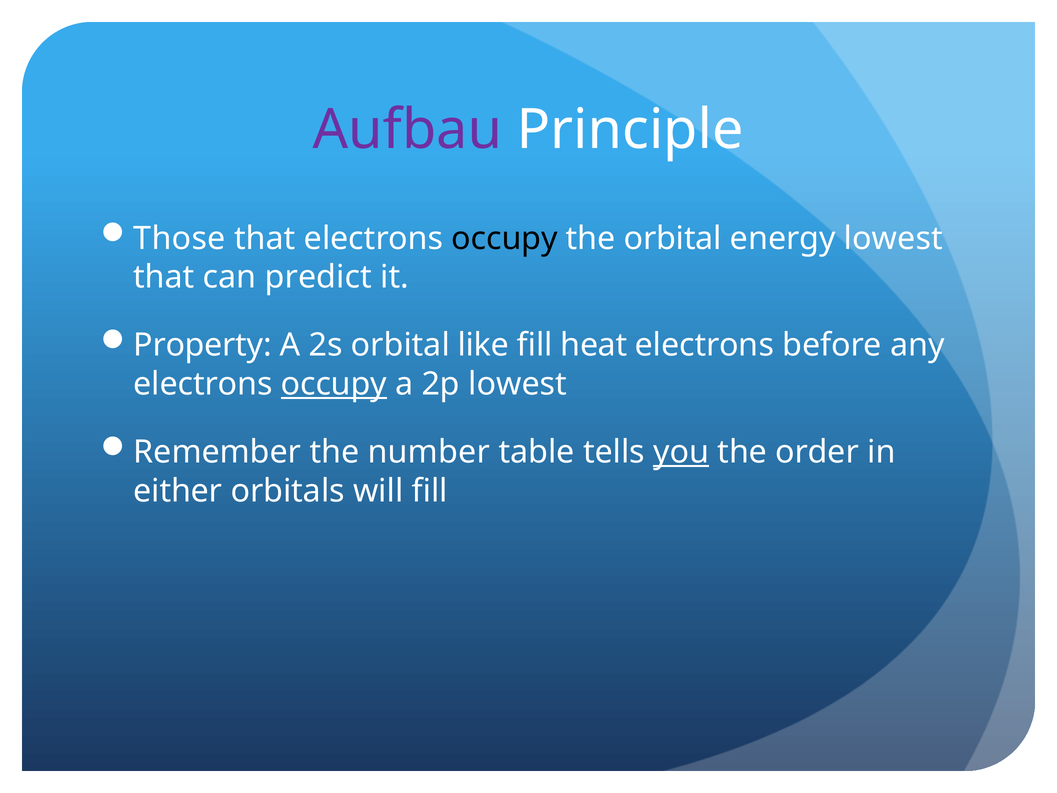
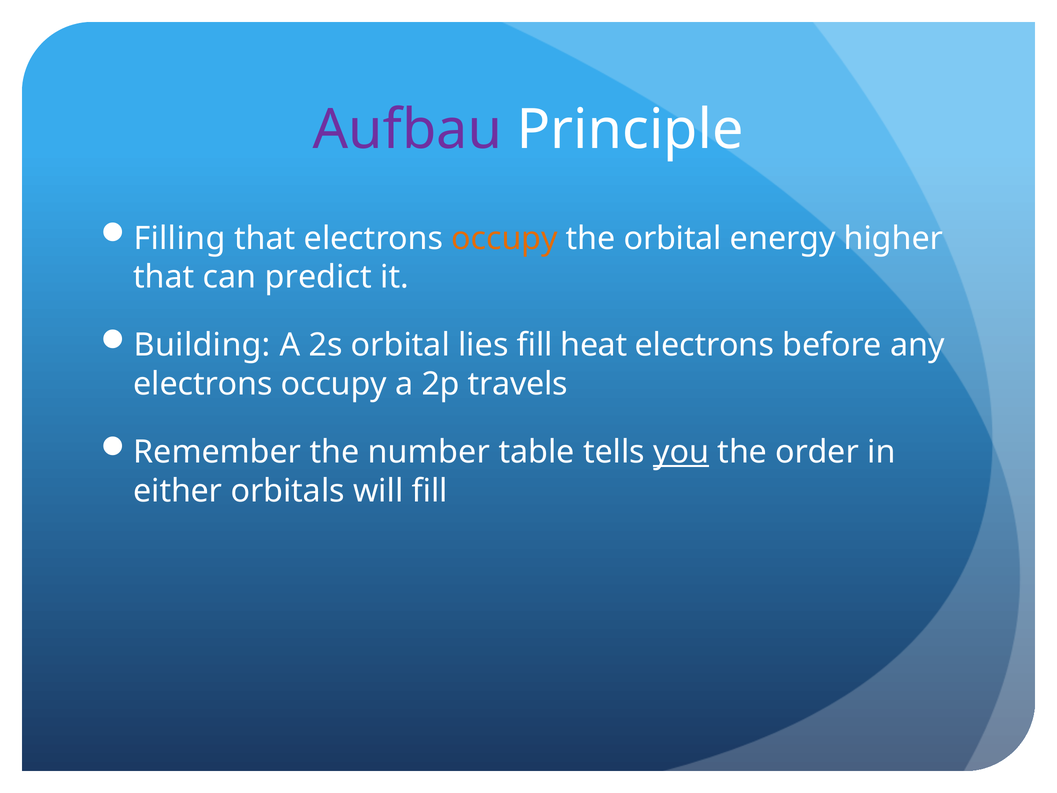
Those: Those -> Filling (179, 238)
occupy colour: black -> orange (505, 238)
energy lowest: lowest -> higher (893, 238)
Property: Property -> Building (202, 345)
like: like -> lies (483, 345)
occupy underline: present -> none (334, 384)
2p lowest: lowest -> travels (518, 384)
